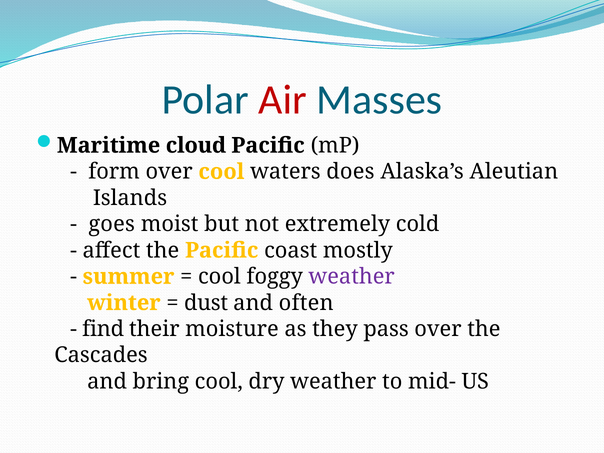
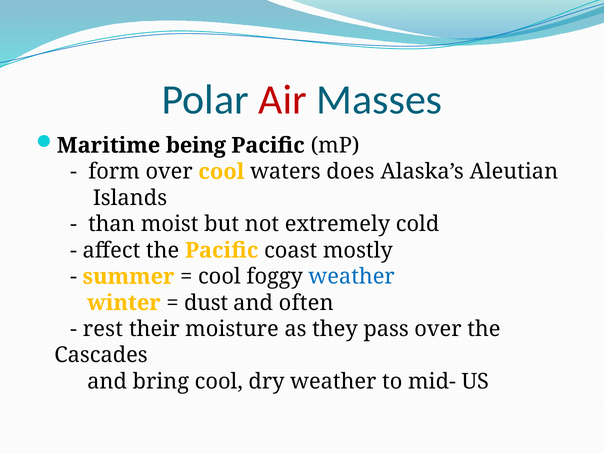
cloud: cloud -> being (196, 145)
goes: goes -> than (112, 224)
weather colour: purple -> blue (352, 277)
find: find -> rest (103, 329)
